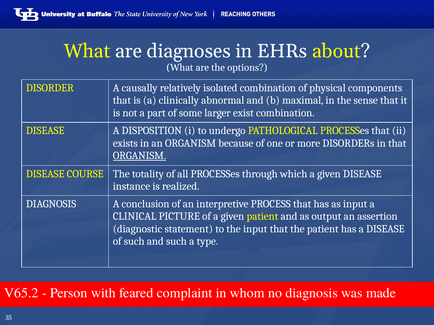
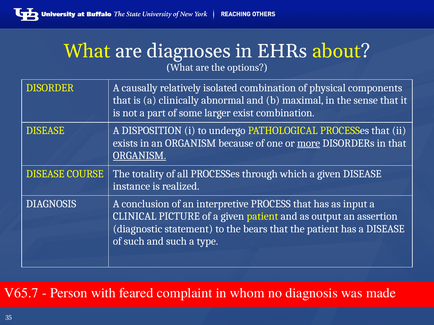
more underline: none -> present (309, 143)
the input: input -> bears (255, 229)
V65.2: V65.2 -> V65.7 (21, 294)
